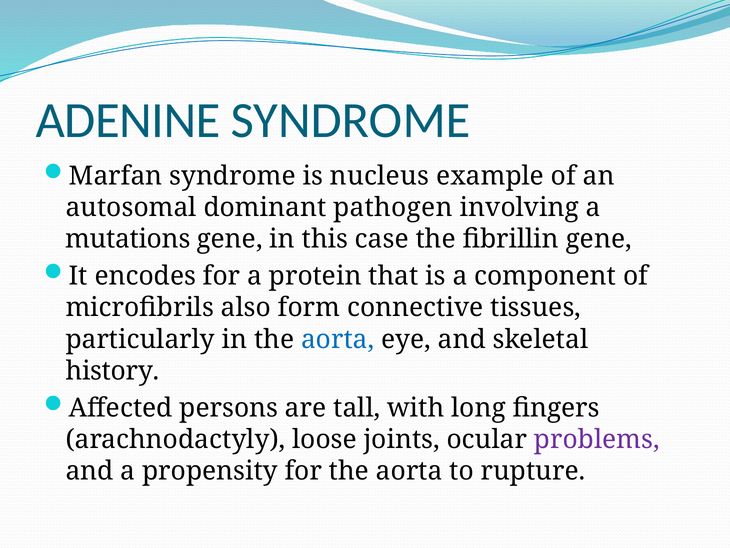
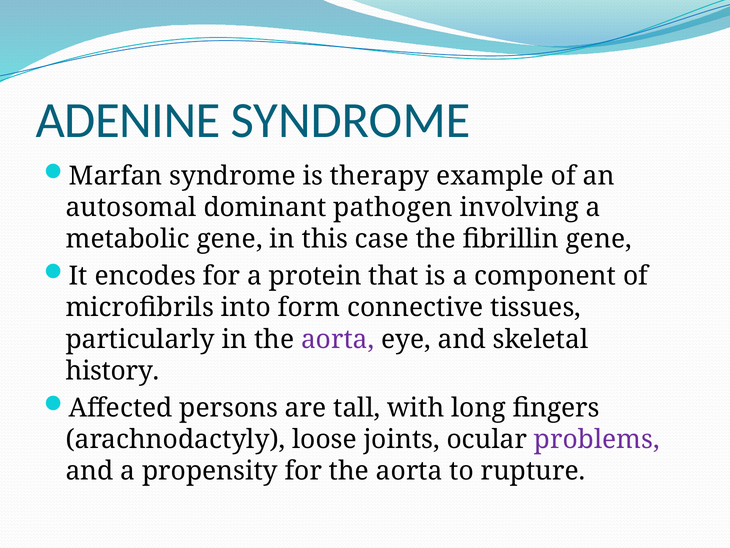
nucleus: nucleus -> therapy (380, 176)
mutations: mutations -> metabolic (128, 239)
also: also -> into (246, 308)
aorta colour: blue -> purple (338, 339)
